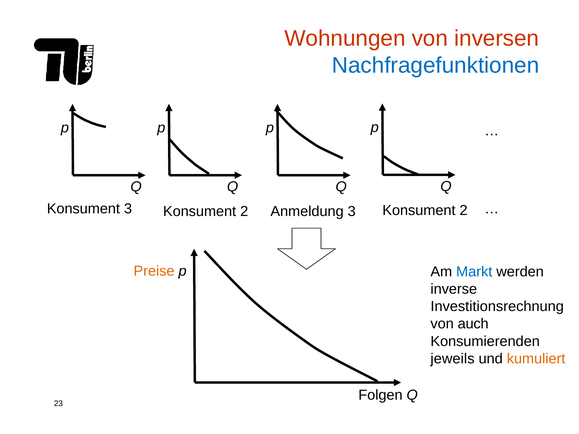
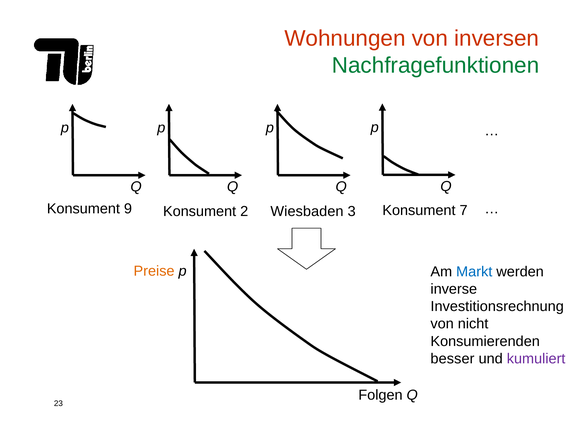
Nachfragefunktionen colour: blue -> green (436, 66)
Konsument 3: 3 -> 9 (128, 209)
Anmeldung: Anmeldung -> Wiesbaden (307, 211)
3 Konsument 2: 2 -> 7 (464, 211)
auch: auch -> nicht (473, 324)
jeweils: jeweils -> besser (452, 359)
kumuliert colour: orange -> purple (536, 359)
